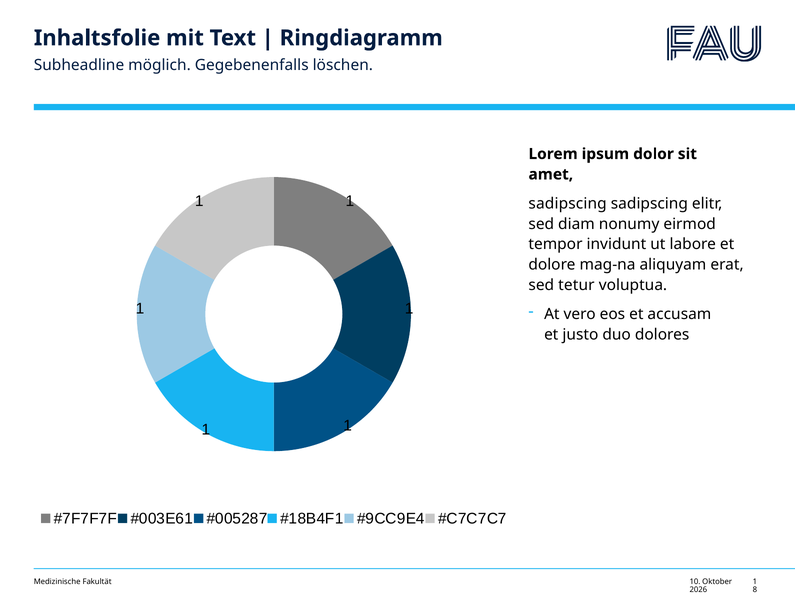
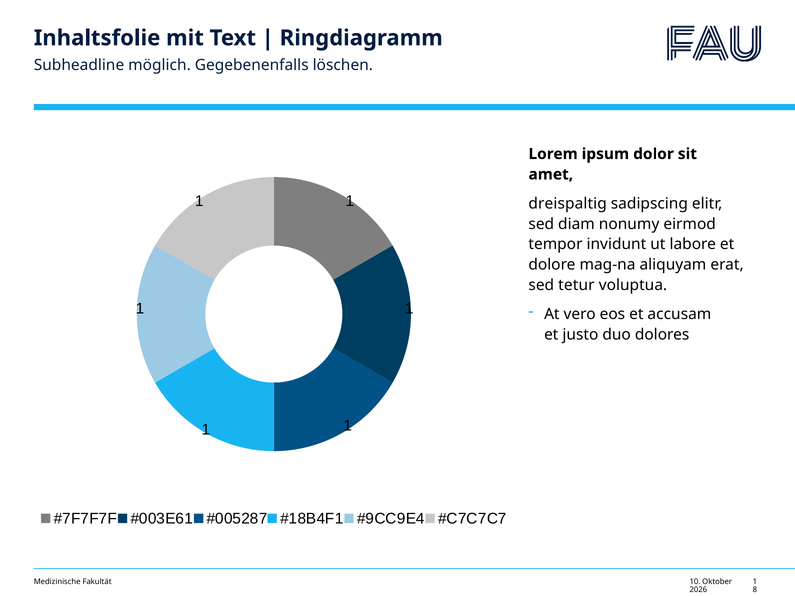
sadipscing: sadipscing -> dreispaltig (568, 204)
